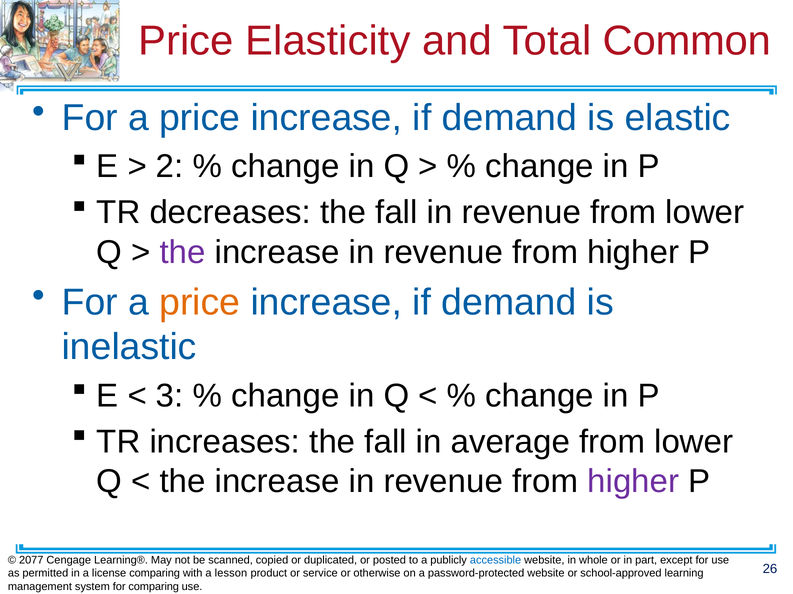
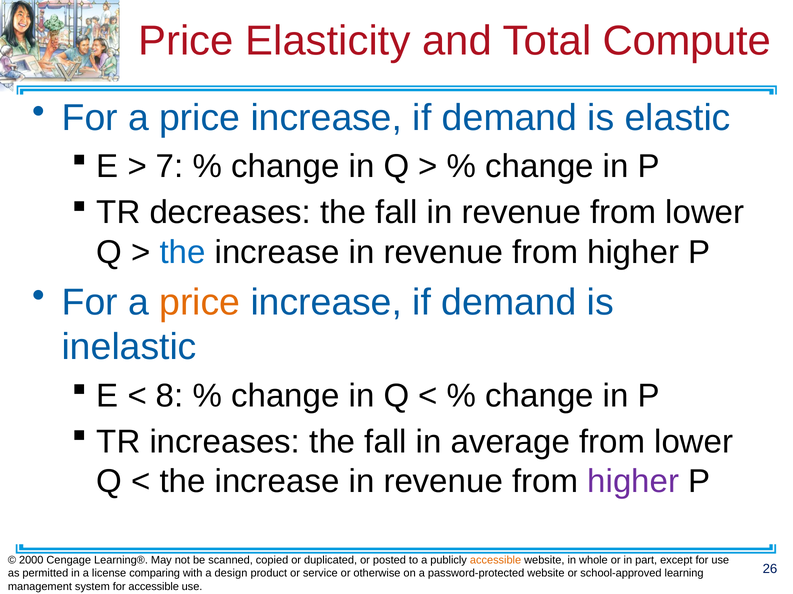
Common: Common -> Compute (687, 41)
2: 2 -> 7 (170, 167)
the colour: purple -> blue (183, 253)
3: 3 -> 8 (170, 396)
2077: 2077 -> 2000 (31, 561)
accessible colour: blue -> orange (496, 561)
lesson: lesson -> design (231, 574)
for comparing: comparing -> accessible (154, 587)
